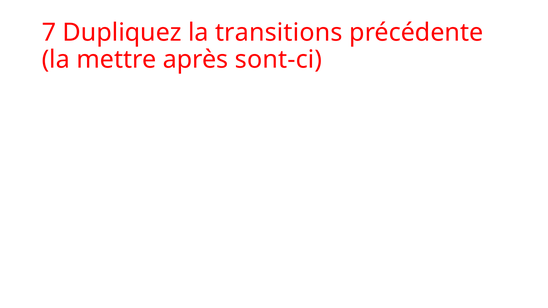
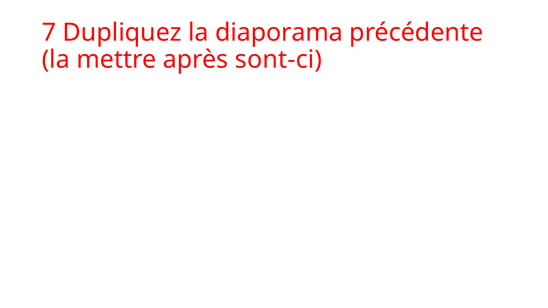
transitions: transitions -> diaporama (279, 32)
